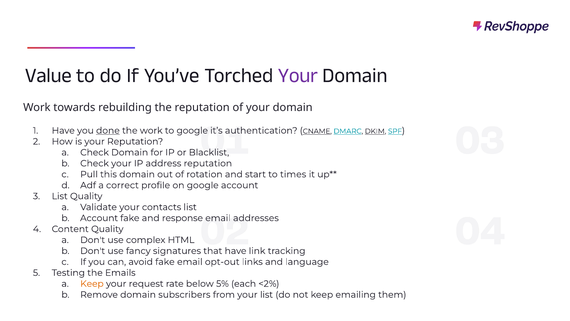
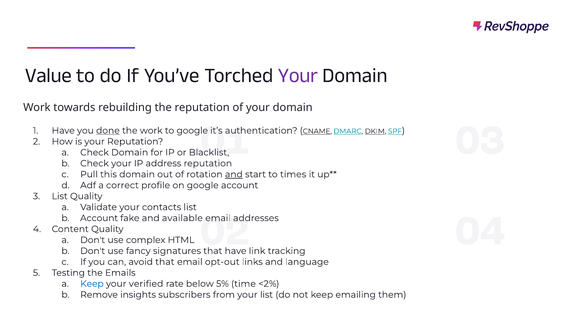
and underline: none -> present (234, 174)
response: response -> available (182, 218)
avoid fake: fake -> that (165, 262)
Keep colour: orange -> blue (92, 283)
request: request -> verified (146, 283)
each: each -> time (244, 283)
Remove domain: domain -> insights (138, 294)
